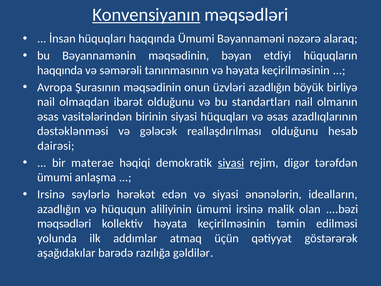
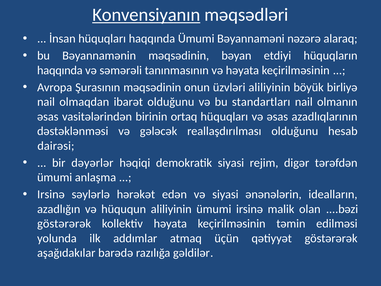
üzvləri azadlığın: azadlığın -> aliliyinin (269, 87)
birinin siyasi: siyasi -> ortaq (184, 116)
materae: materae -> dəyərlər (92, 163)
siyasi underline: present -> none (231, 163)
məqsədləri: məqsədləri -> göstərərək (64, 223)
